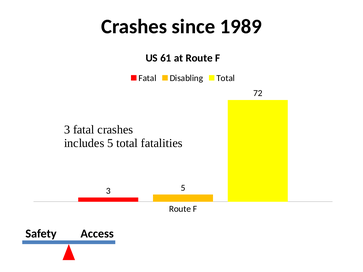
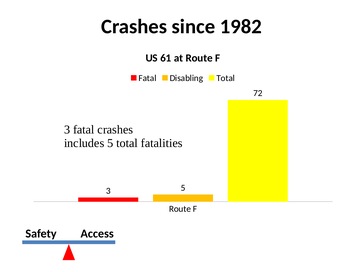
1989: 1989 -> 1982 (241, 27)
